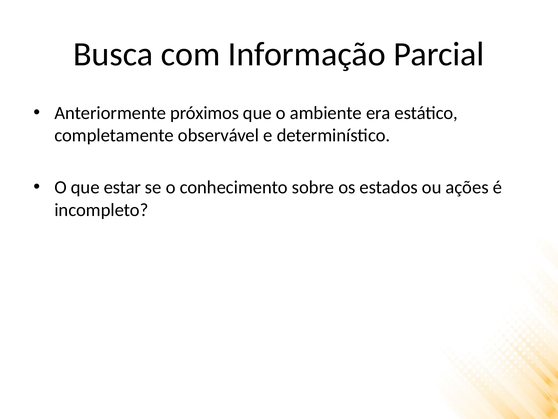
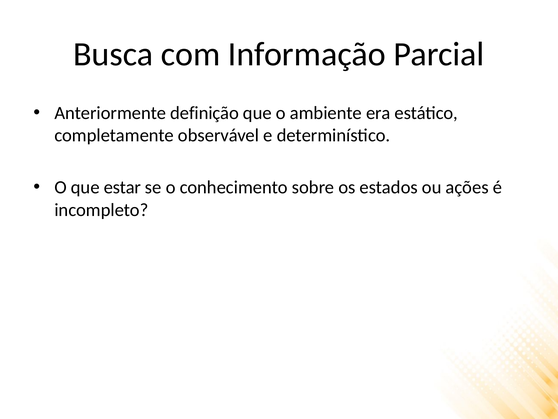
próximos: próximos -> definição (205, 113)
